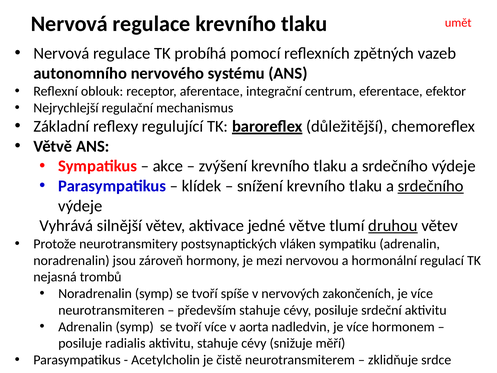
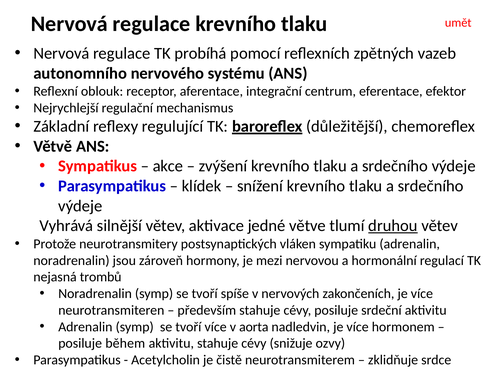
srdečního underline: present -> none (431, 186)
radialis: radialis -> během (125, 343)
měří: měří -> ozvy (330, 343)
